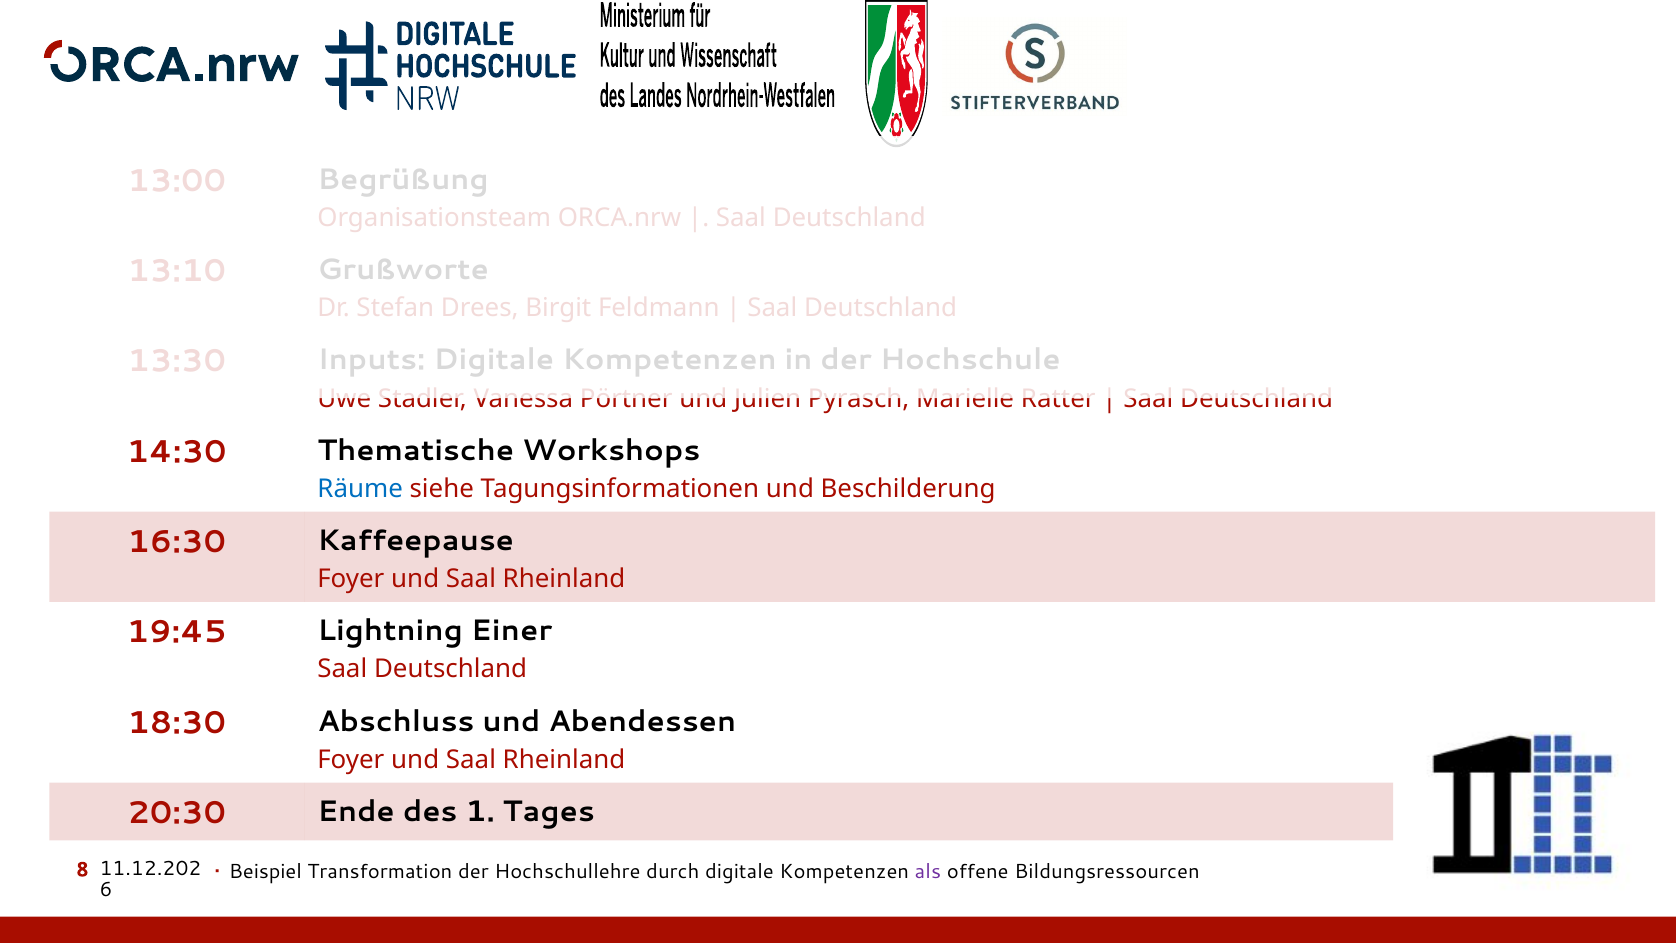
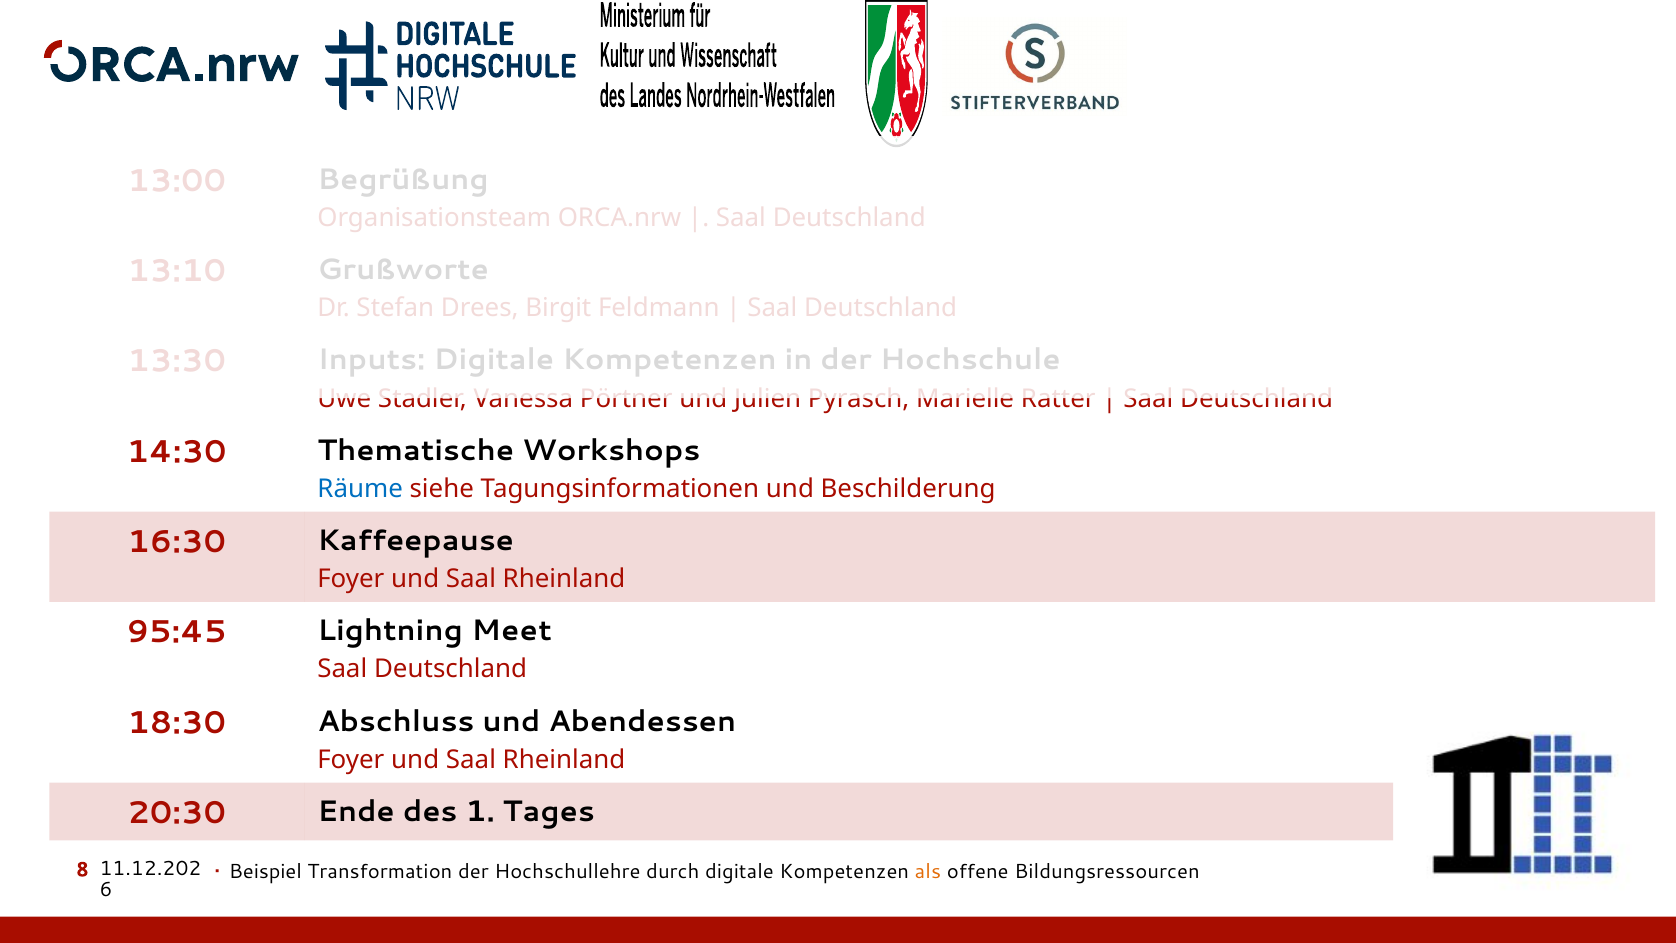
19:45: 19:45 -> 95:45 (177, 632)
Einer: Einer -> Meet (512, 631)
als colour: purple -> orange (928, 871)
